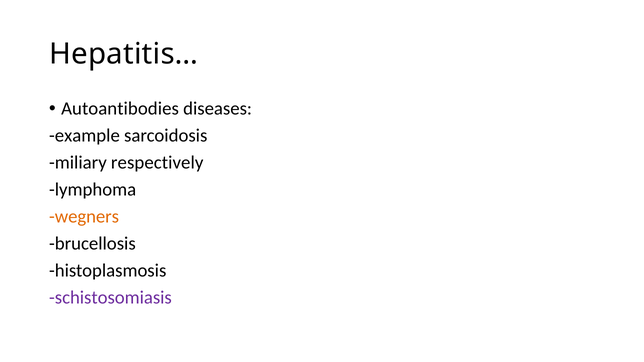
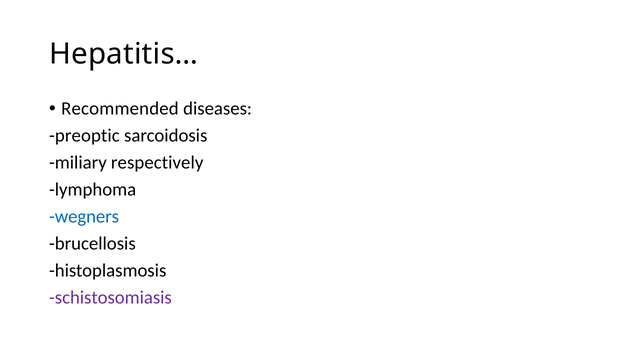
Autoantibodies: Autoantibodies -> Recommended (120, 109)
example: example -> preoptic (84, 136)
wegners colour: orange -> blue (84, 217)
